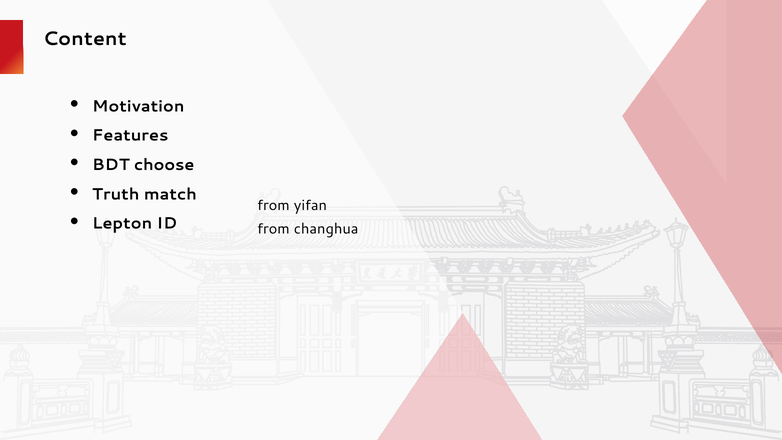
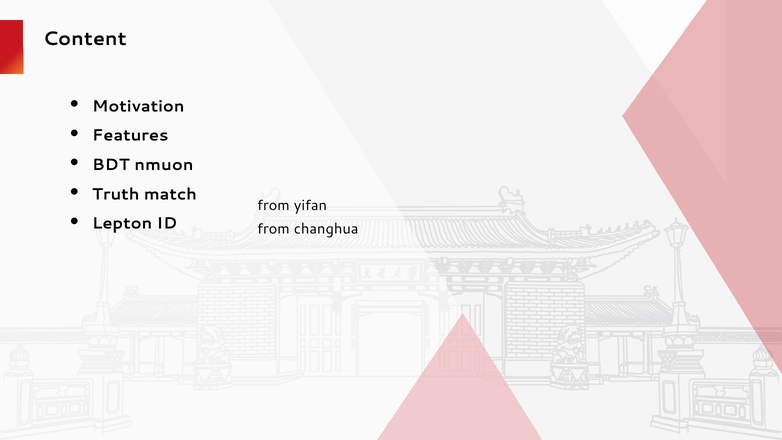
choose: choose -> nmuon (164, 165)
